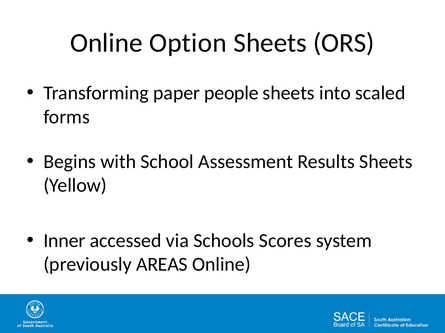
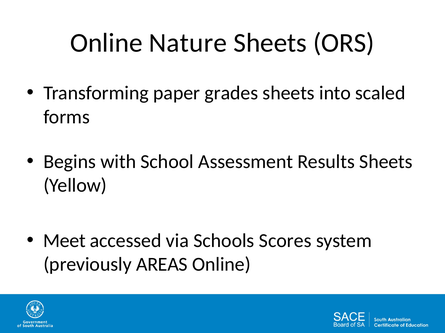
Option: Option -> Nature (188, 43)
people: people -> grades (231, 93)
Inner: Inner -> Meet (64, 241)
